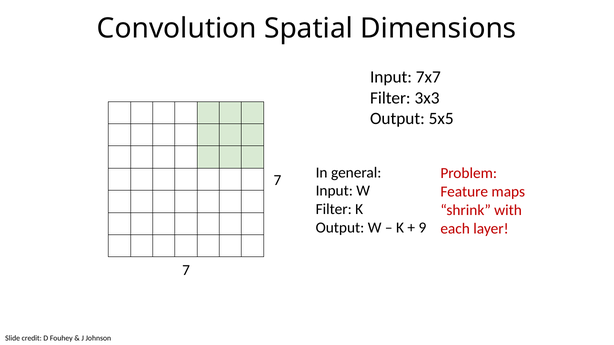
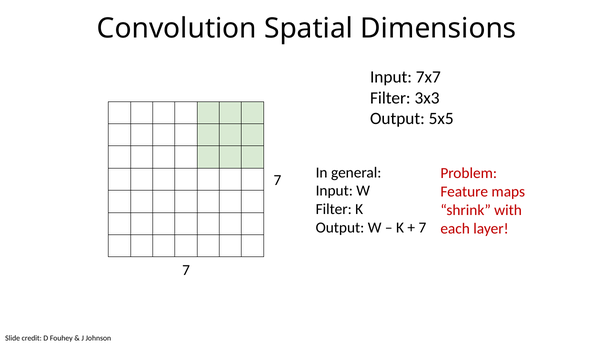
9: 9 -> 7 (422, 228)
